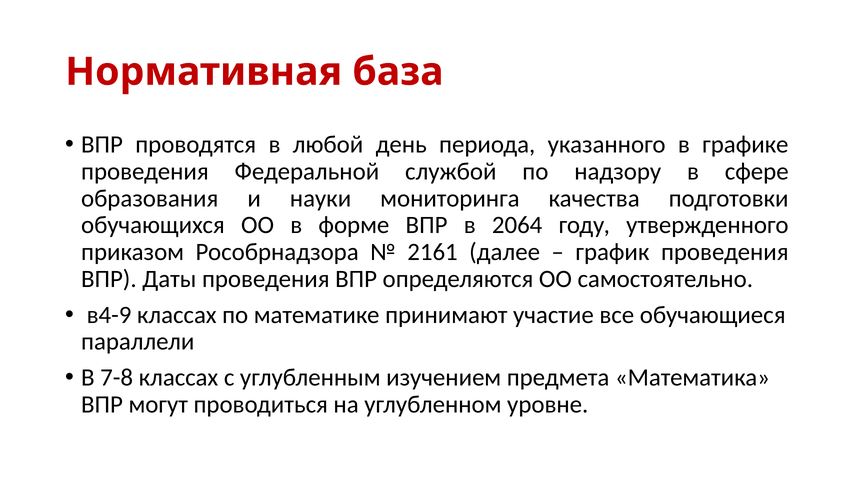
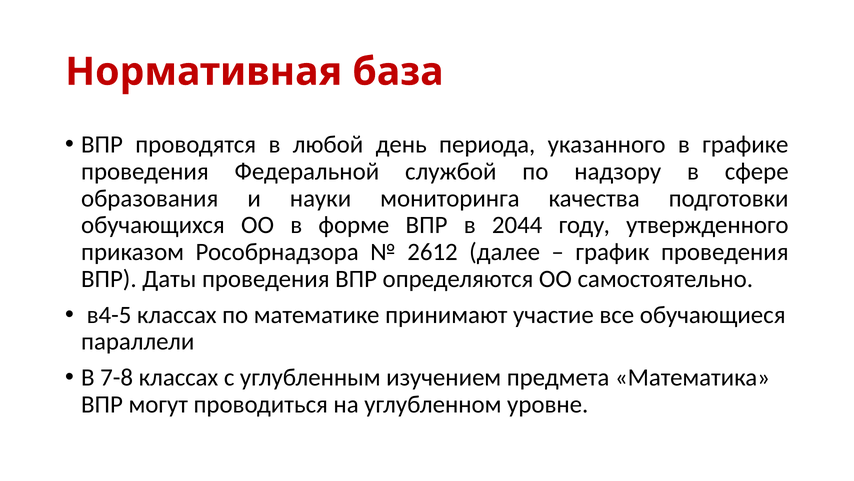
2064: 2064 -> 2044 (517, 225)
2161: 2161 -> 2612 (433, 252)
в4-9: в4-9 -> в4-5 (109, 314)
